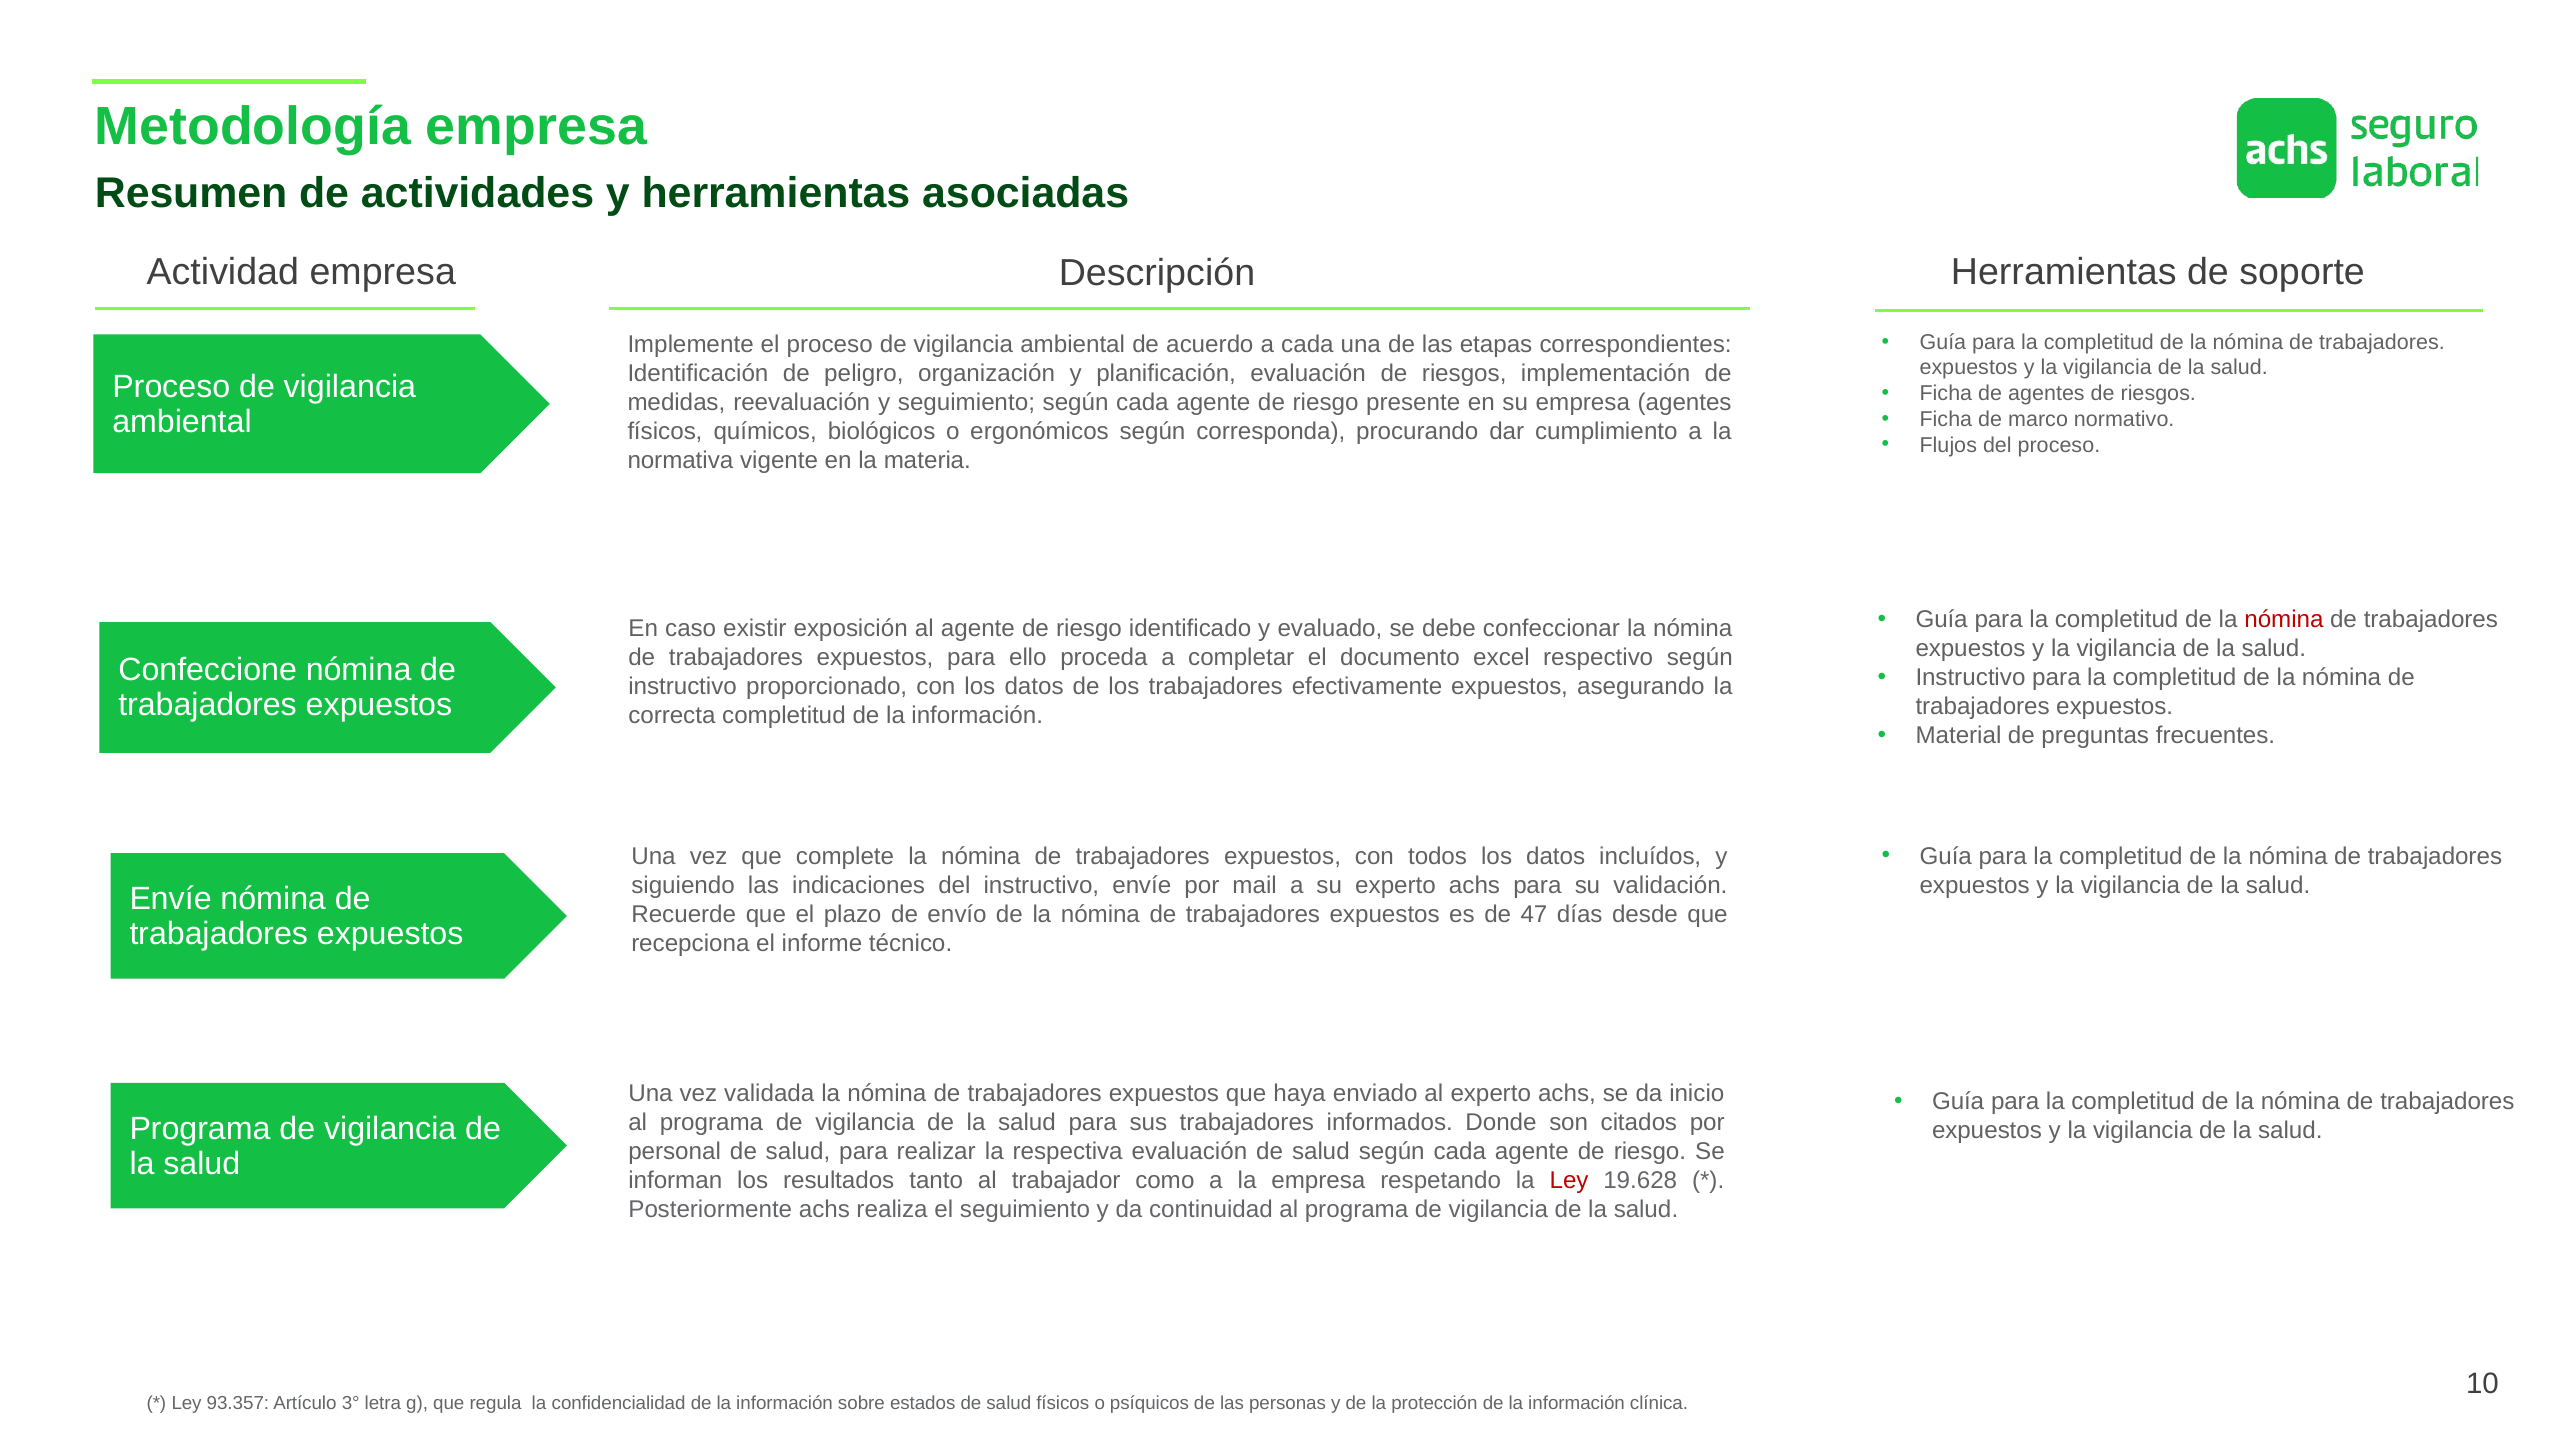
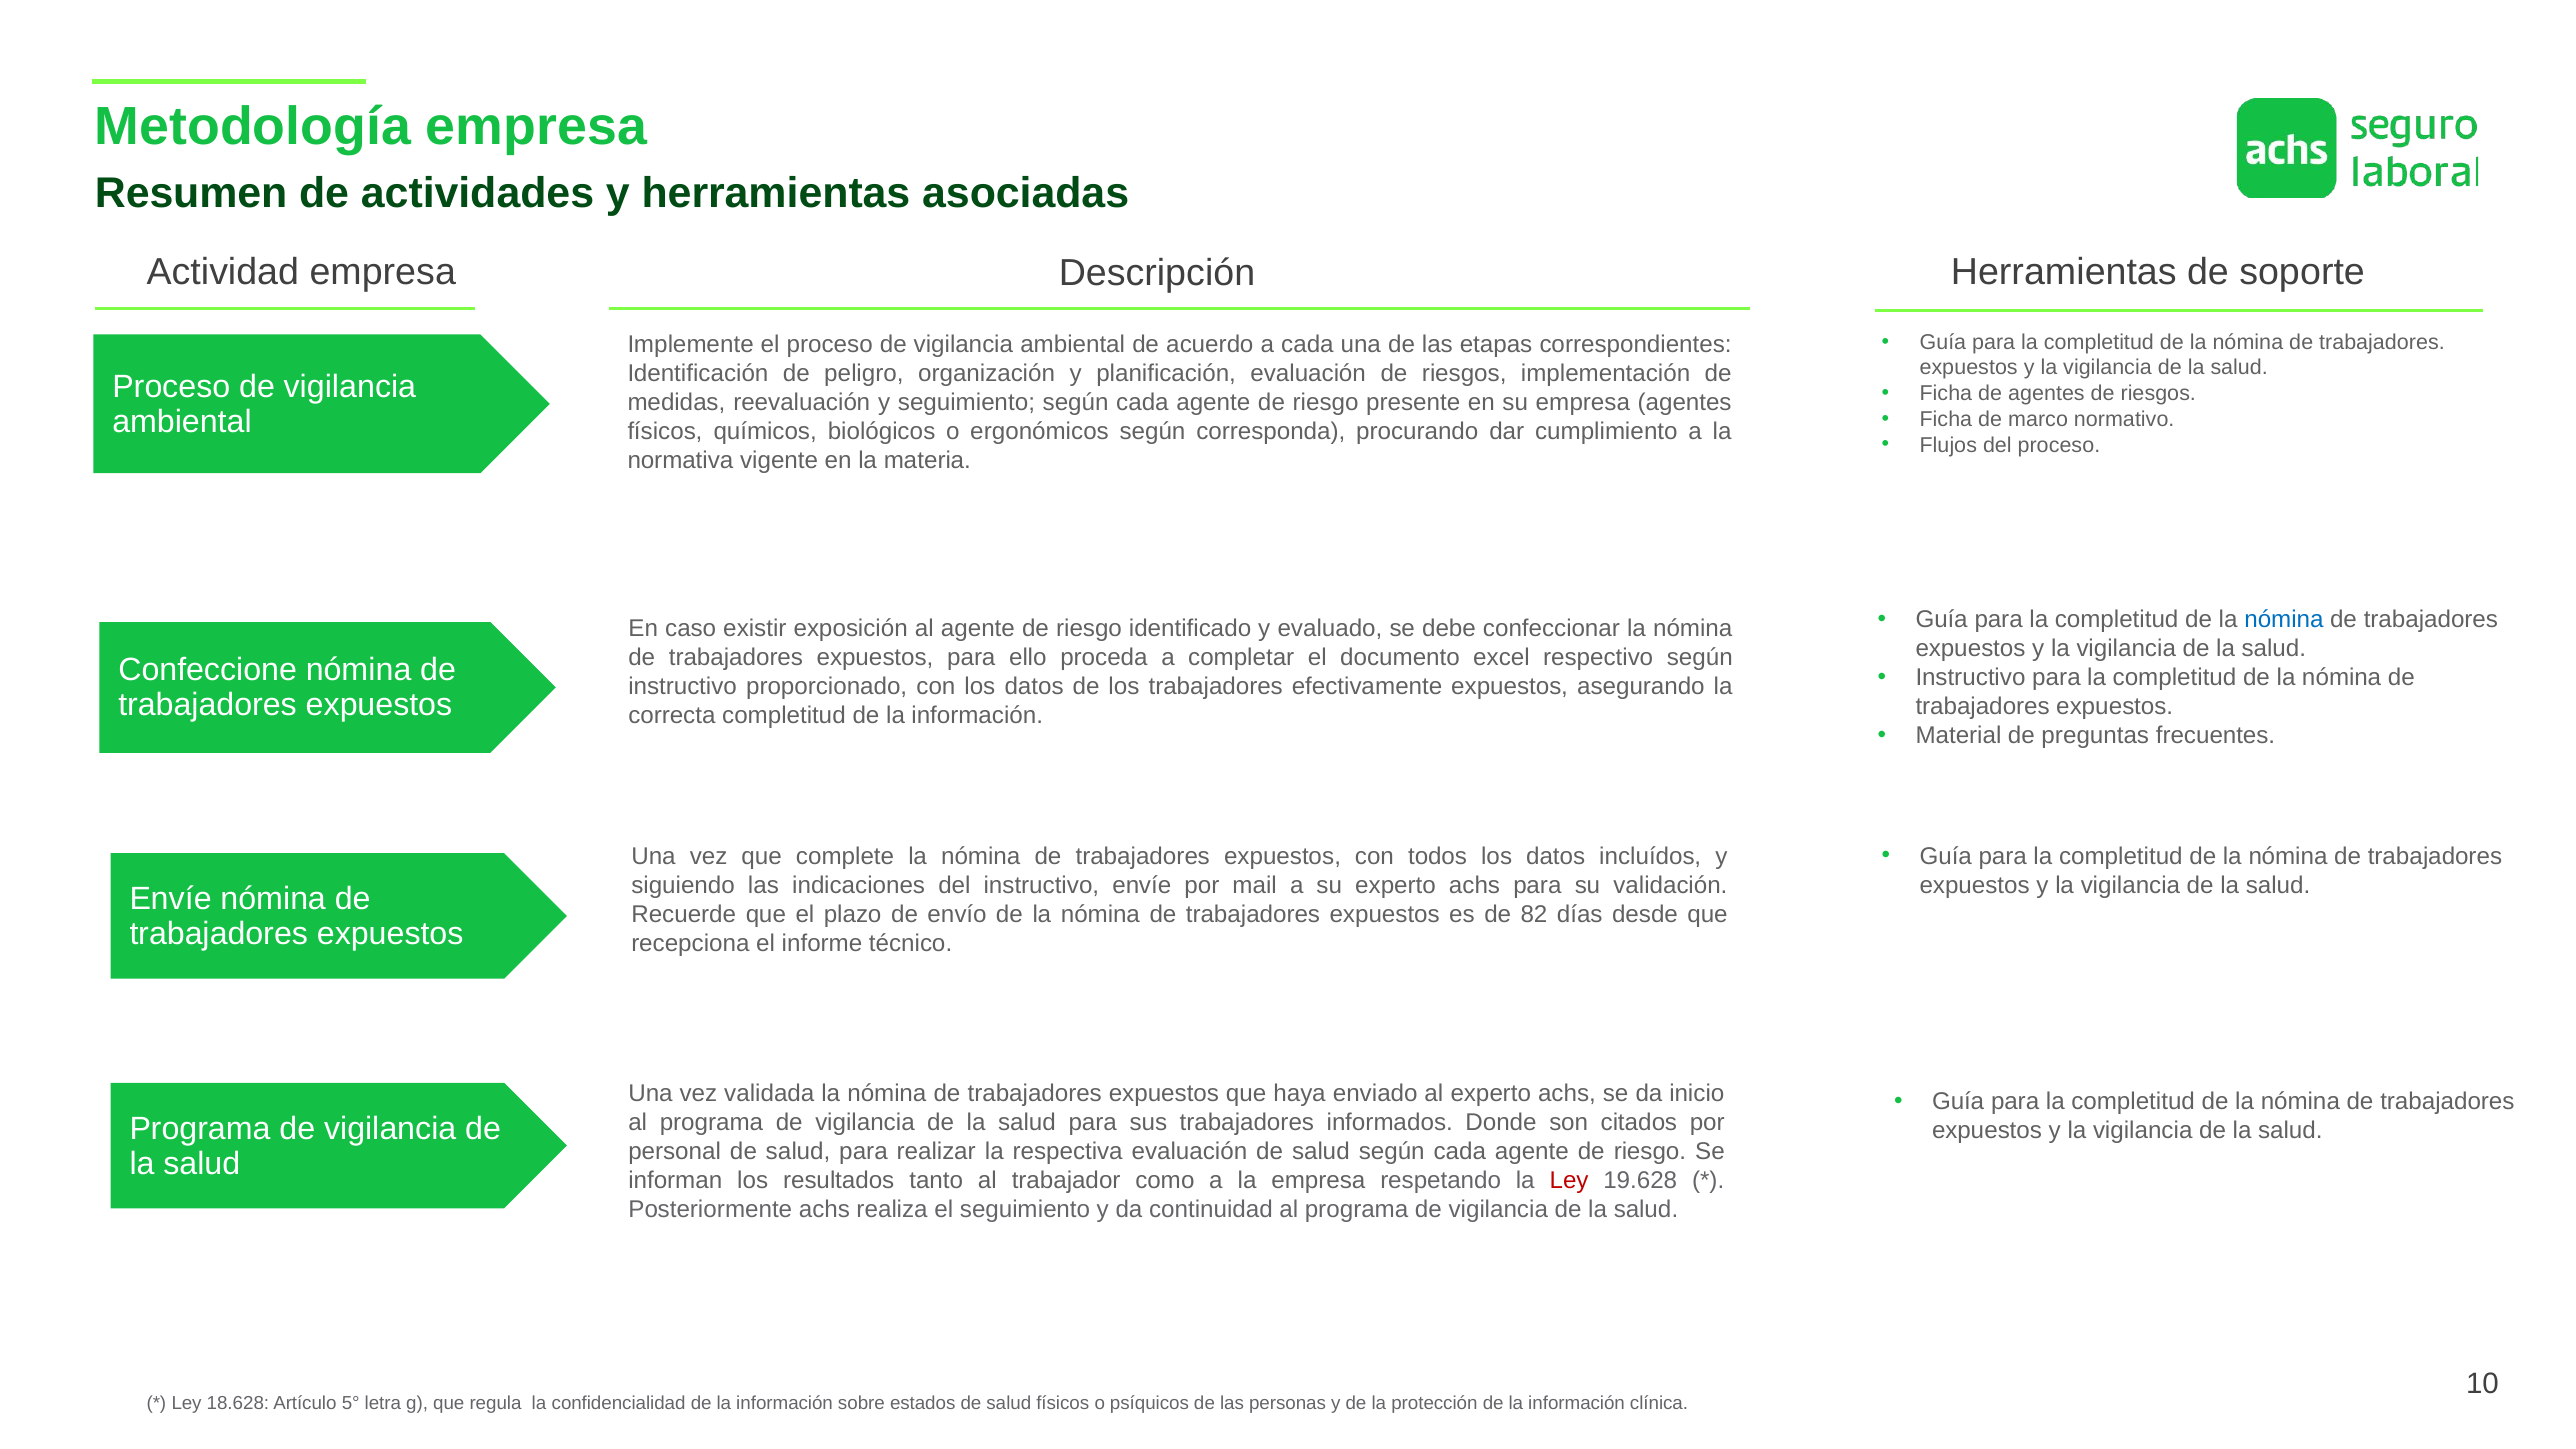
nómina colour: red -> blue (2284, 620)
47: 47 -> 82 (1534, 914)
93.357: 93.357 -> 18.628 (238, 1404)
3°: 3° -> 5° (351, 1404)
